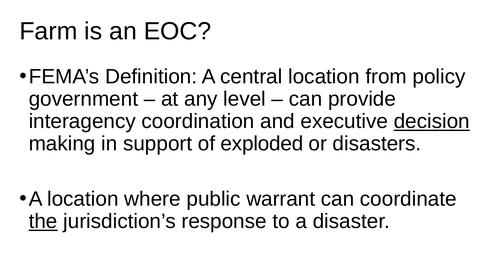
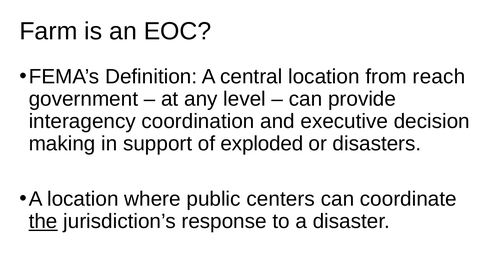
policy: policy -> reach (439, 77)
decision underline: present -> none (432, 121)
warrant: warrant -> centers (281, 199)
